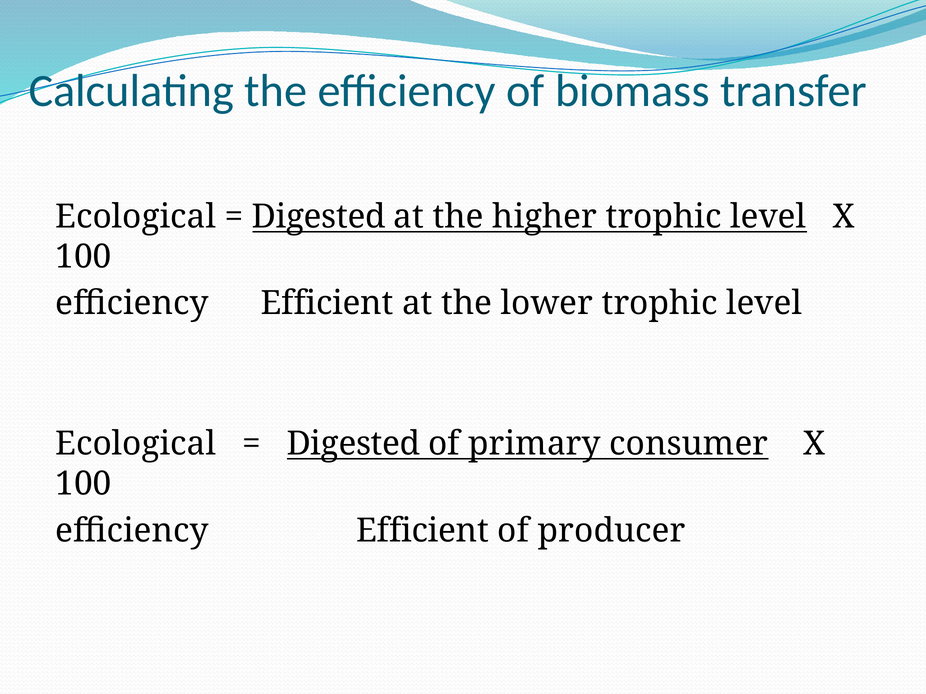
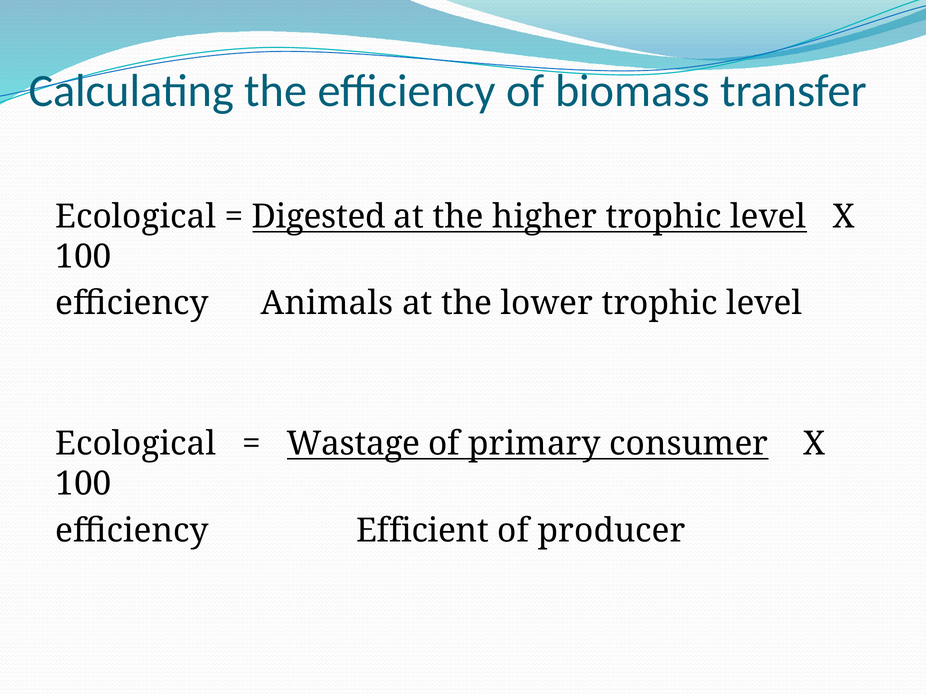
Efficient: Efficient -> Animals (327, 304)
Digested: Digested -> Wastage (353, 444)
